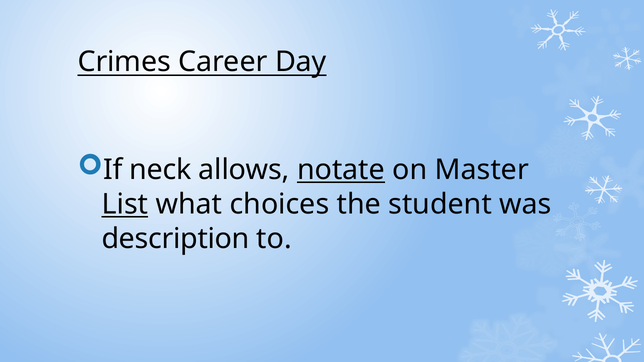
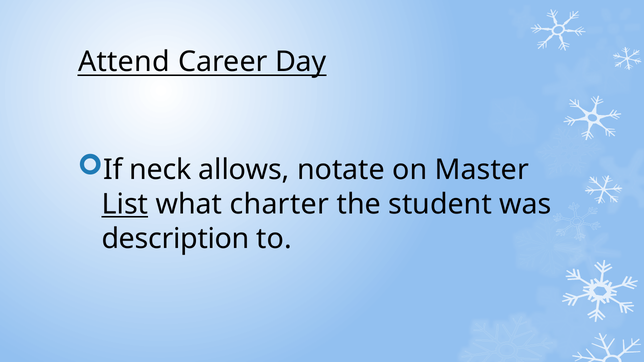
Crimes: Crimes -> Attend (124, 62)
notate underline: present -> none (341, 170)
choices: choices -> charter (279, 204)
